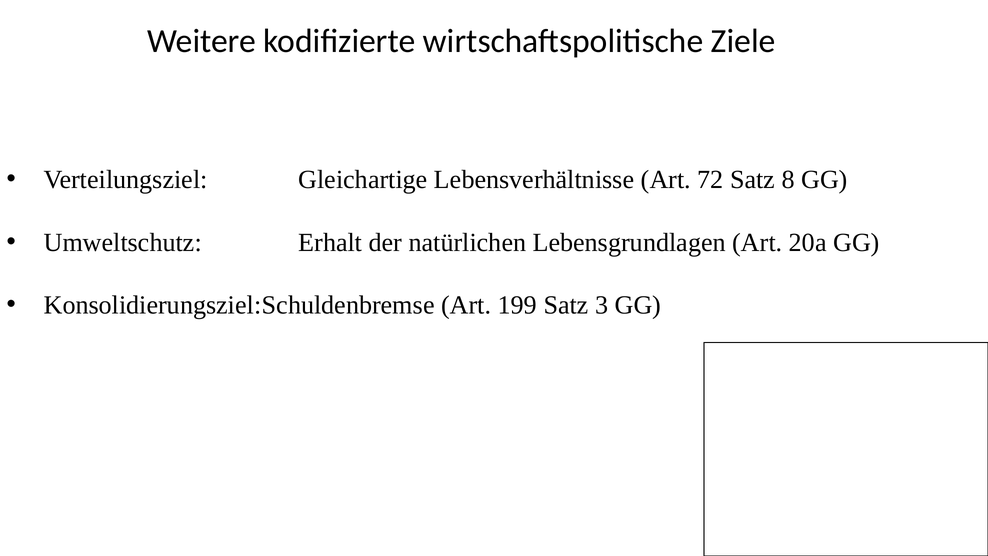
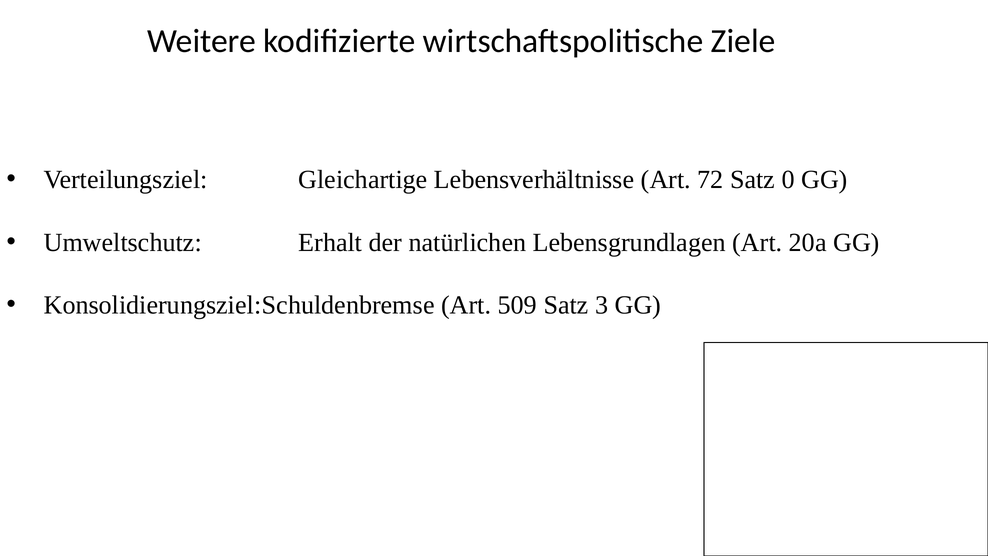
8: 8 -> 0 (788, 180)
199: 199 -> 509 (517, 305)
